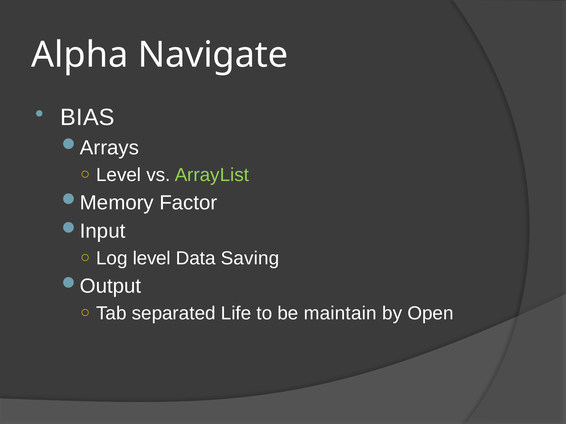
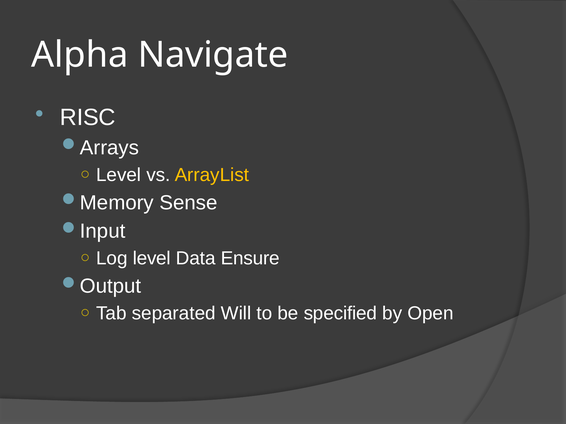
BIAS: BIAS -> RISC (88, 118)
ArrayList colour: light green -> yellow (212, 175)
Factor: Factor -> Sense (188, 203)
Saving: Saving -> Ensure (250, 259)
Life: Life -> Will (236, 314)
maintain: maintain -> specified (340, 314)
